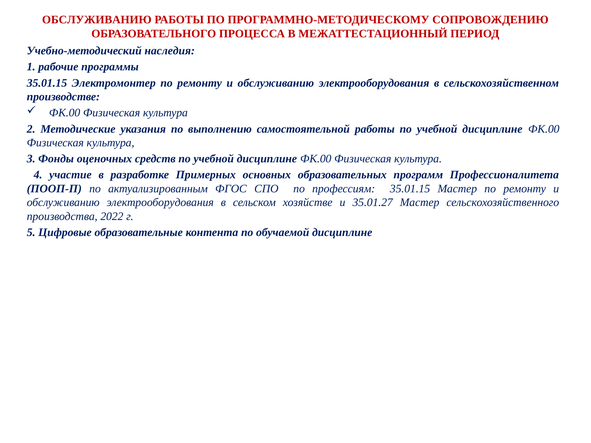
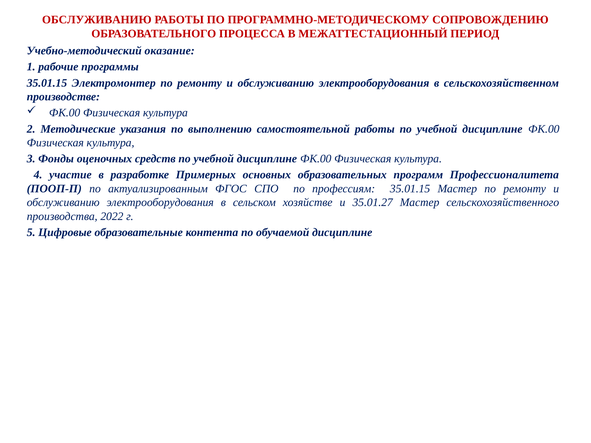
наследия: наследия -> оказание (170, 51)
